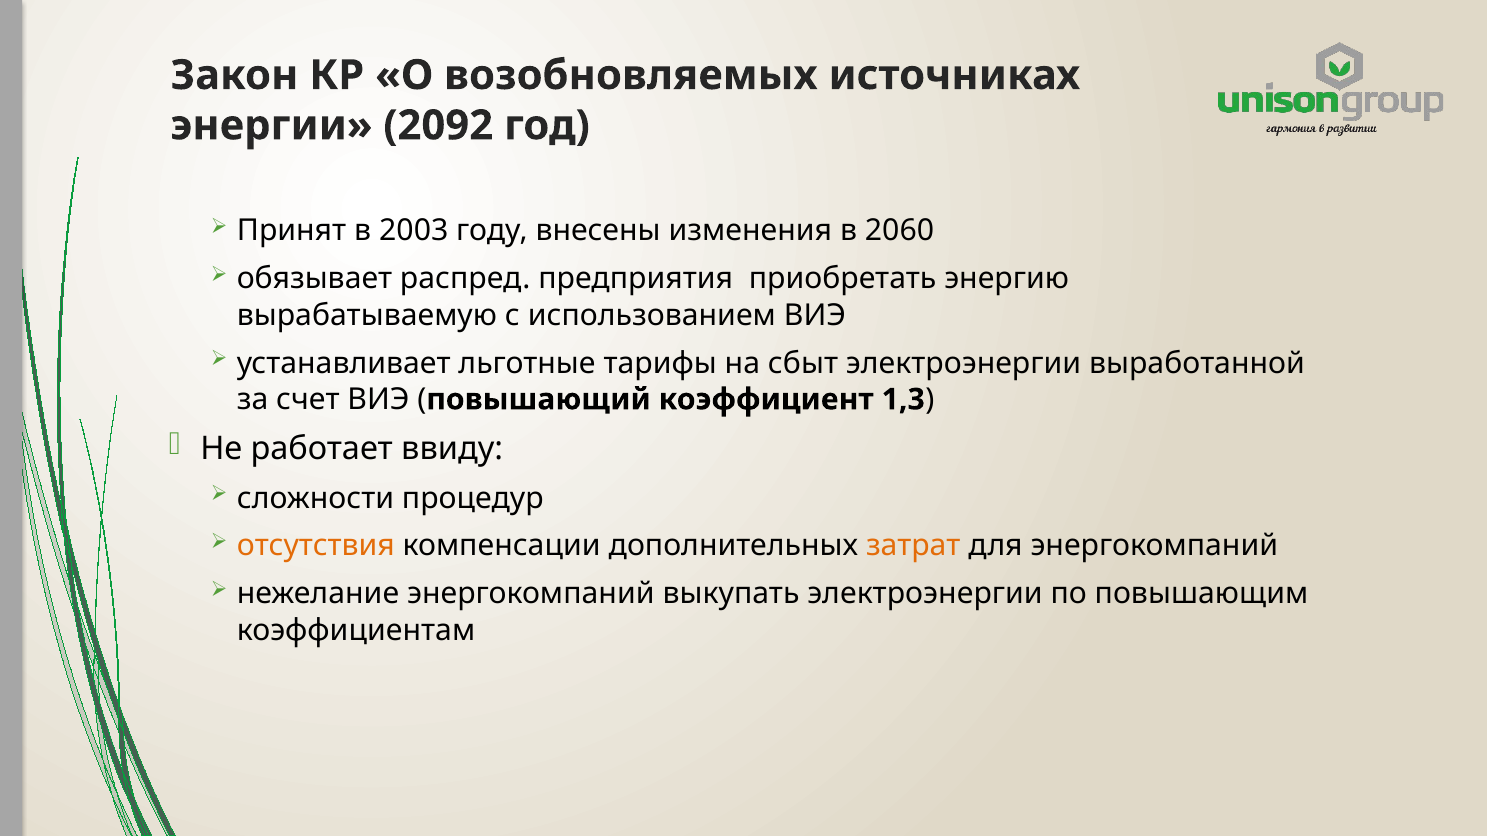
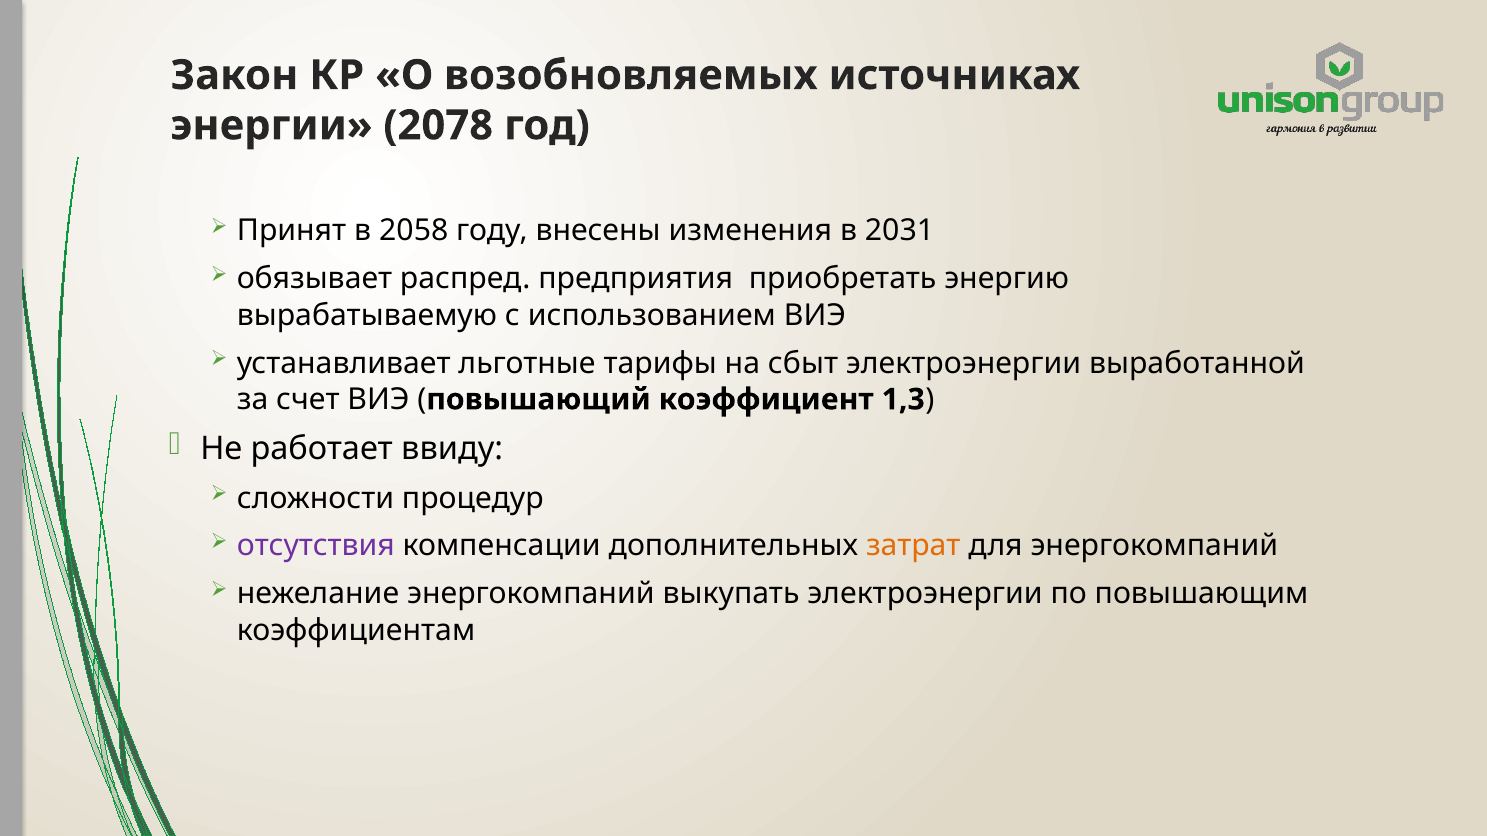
2092: 2092 -> 2078 (438, 126)
2003: 2003 -> 2058 (414, 231)
2060: 2060 -> 2031 (899, 231)
отсутствия colour: orange -> purple (316, 546)
